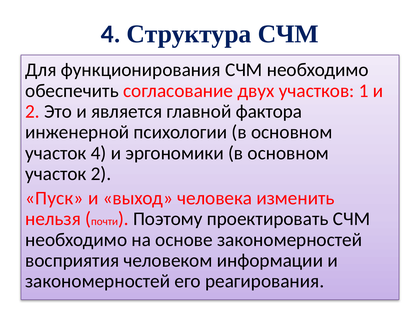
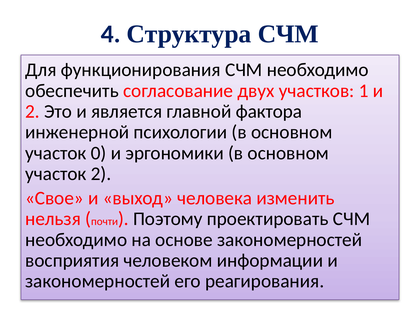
участок 4: 4 -> 0 (99, 153)
Пуск: Пуск -> Свое (54, 198)
